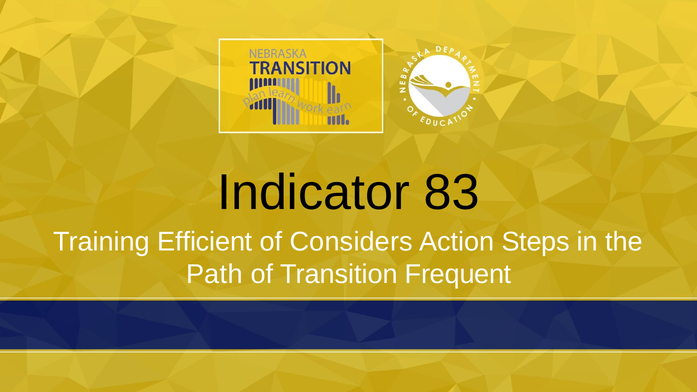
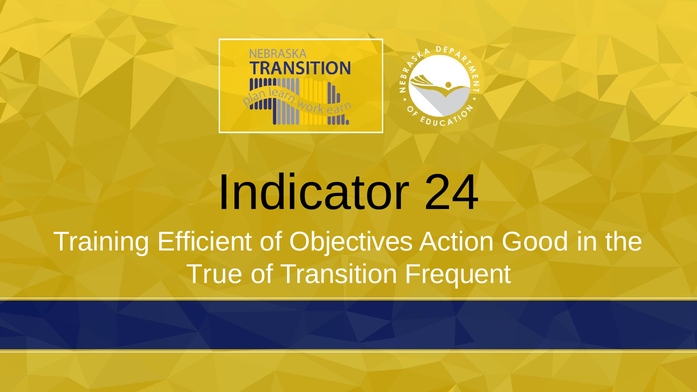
83: 83 -> 24 (452, 192)
Considers: Considers -> Objectives (351, 242)
Steps: Steps -> Good (535, 242)
Path: Path -> True (214, 275)
